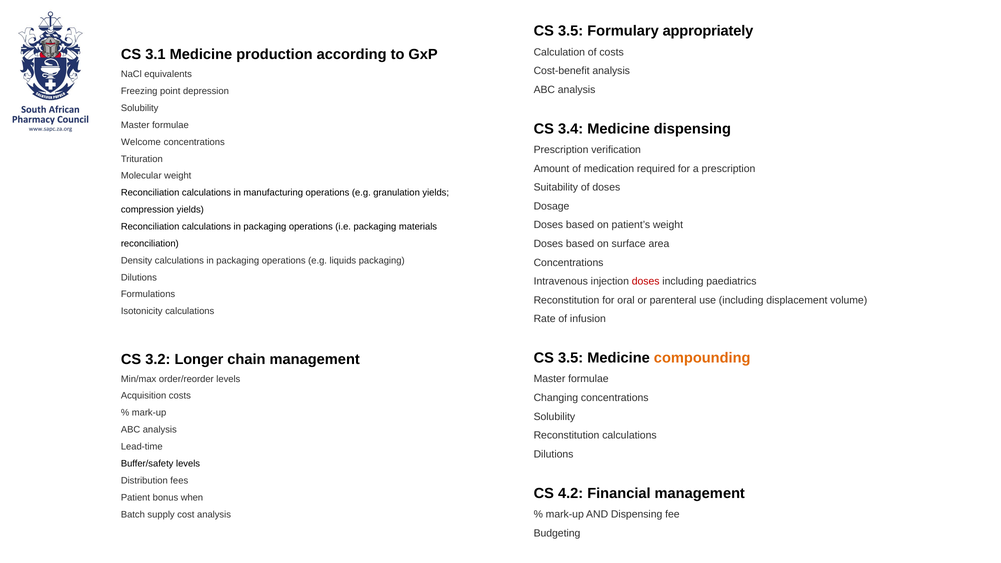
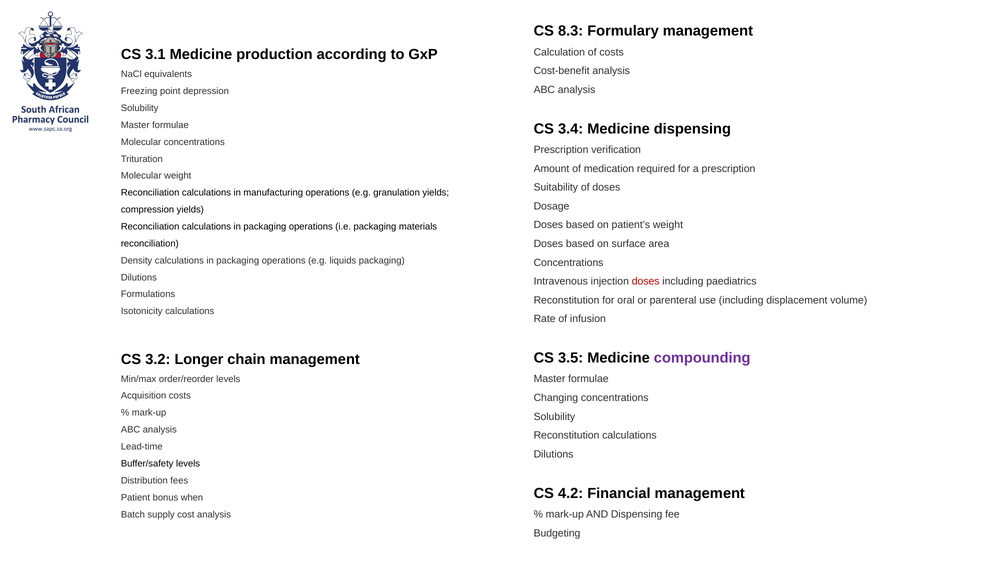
3.5: 3.5 -> 8.3 (571, 31)
Formulary appropriately: appropriately -> management (708, 31)
Welcome: Welcome -> Molecular (141, 142)
compounding colour: orange -> purple (702, 358)
